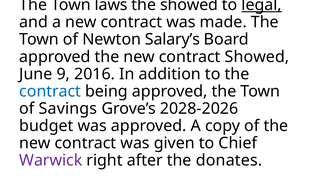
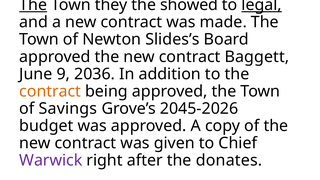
The underline: none -> present (33, 5)
laws: laws -> they (111, 5)
Salary’s: Salary’s -> Slides’s (172, 39)
contract Showed: Showed -> Baggett (257, 57)
2016: 2016 -> 2036 (95, 74)
contract colour: blue -> orange (50, 91)
2028-2026: 2028-2026 -> 2045-2026 (199, 109)
